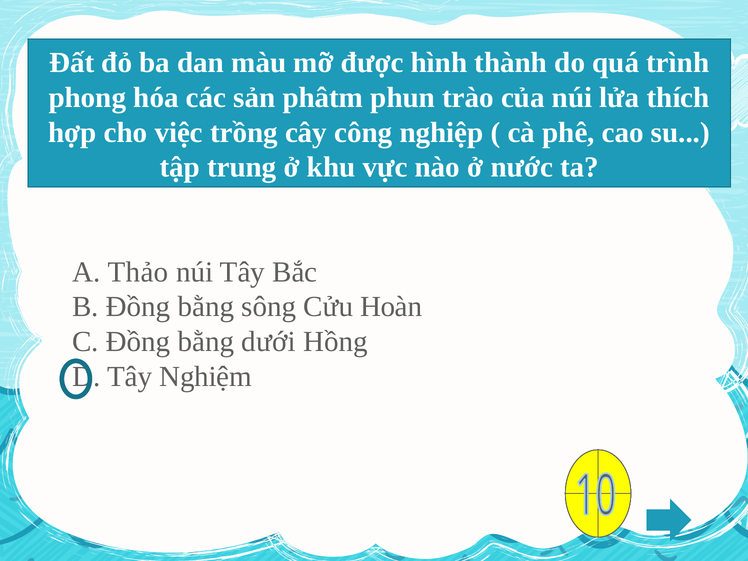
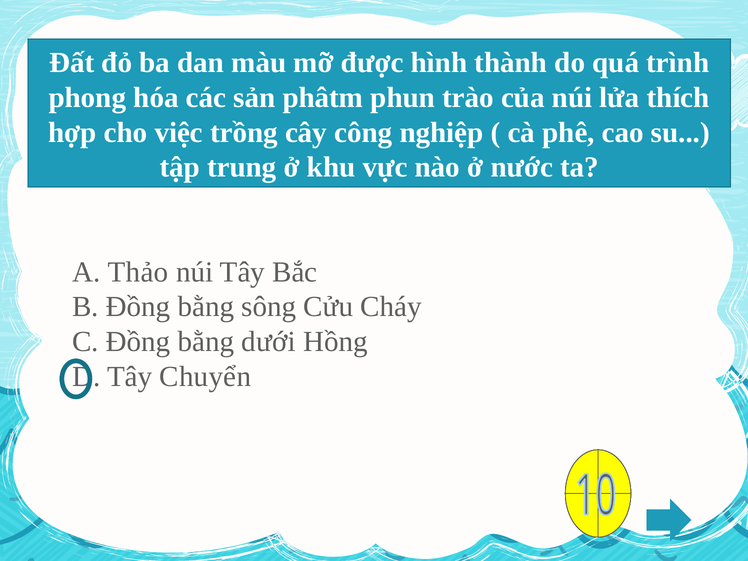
Hoàn: Hoàn -> Cháy (391, 307)
Nghiệm: Nghiệm -> Chuyển (205, 377)
